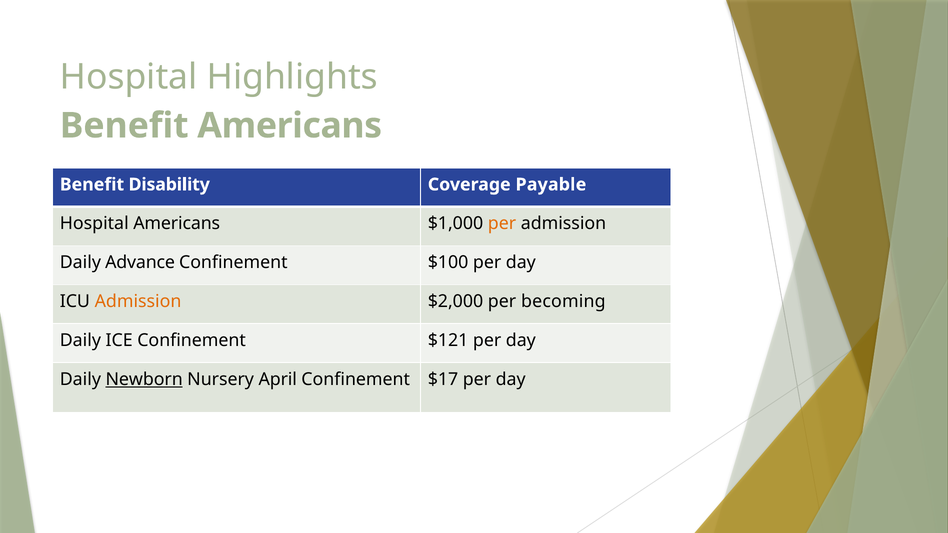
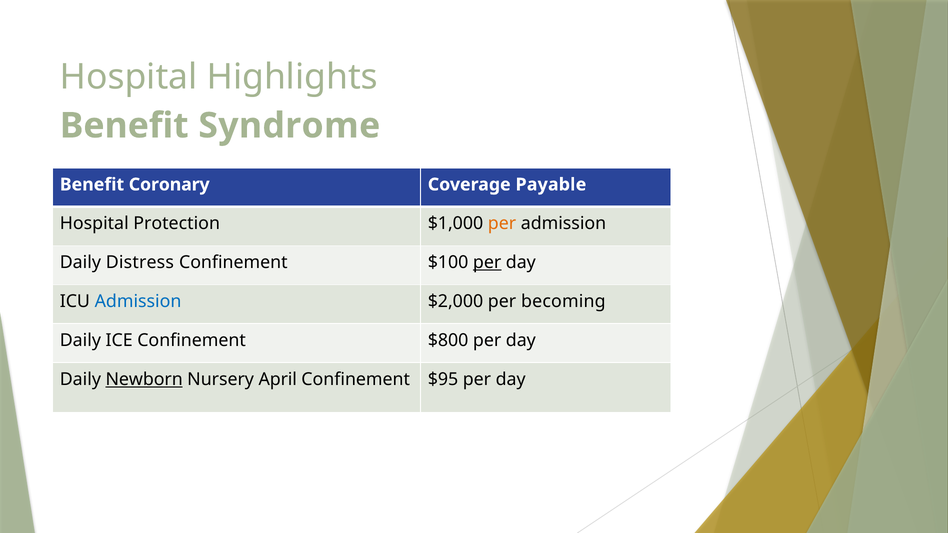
Benefit Americans: Americans -> Syndrome (289, 126)
Disability: Disability -> Coronary (169, 185)
Hospital Americans: Americans -> Protection (177, 224)
Advance: Advance -> Distress (140, 263)
per underline: none -> present (487, 263)
Admission colour: orange -> blue (138, 301)
$121: $121 -> $800 (448, 340)
$17: $17 -> $95 (443, 379)
